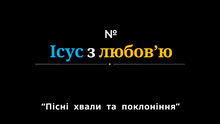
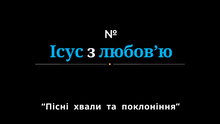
любов’ю colour: yellow -> light blue (136, 52)
